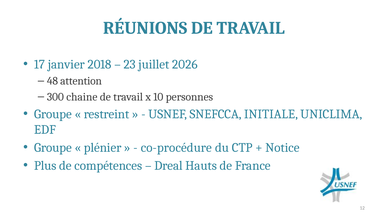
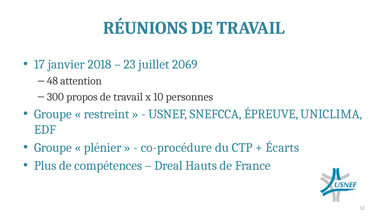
2026: 2026 -> 2069 (185, 64)
chaine: chaine -> propos (82, 97)
INITIALE: INITIALE -> ÉPREUVE (271, 114)
Notice: Notice -> Écarts (282, 148)
